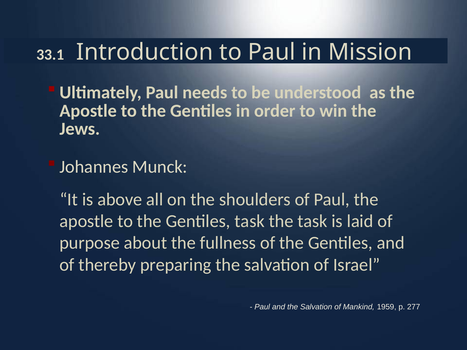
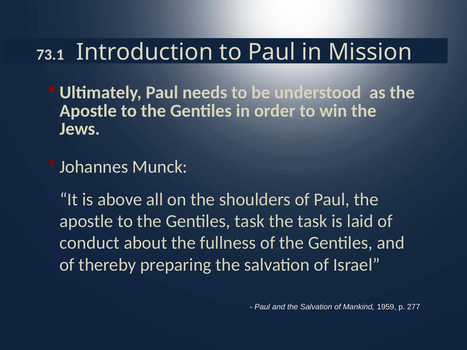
33.1: 33.1 -> 73.1 (50, 55)
purpose: purpose -> conduct (90, 243)
